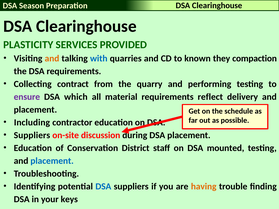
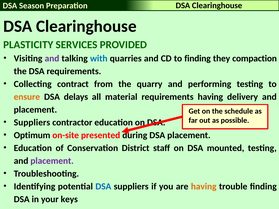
and colour: orange -> purple (52, 58)
to known: known -> finding (198, 58)
ensure colour: purple -> orange (27, 97)
which: which -> delays (76, 97)
requirements reflect: reflect -> having (210, 97)
Including: Including -> Suppliers (32, 123)
Suppliers: Suppliers -> Optimum (32, 135)
discussion: discussion -> presented (101, 135)
placement colour: blue -> purple (52, 161)
